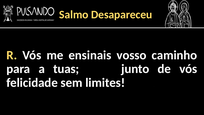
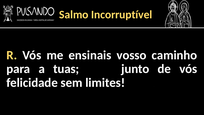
Desapareceu: Desapareceu -> Incorruptível (122, 15)
